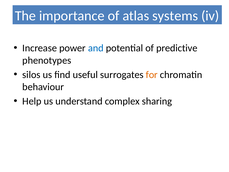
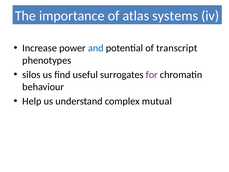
predictive: predictive -> transcript (177, 48)
for colour: orange -> purple (152, 75)
sharing: sharing -> mutual (157, 101)
